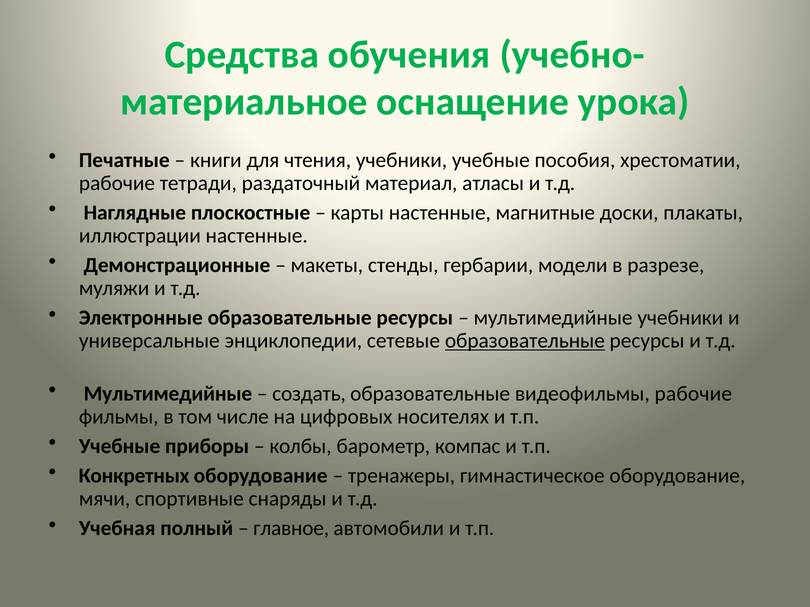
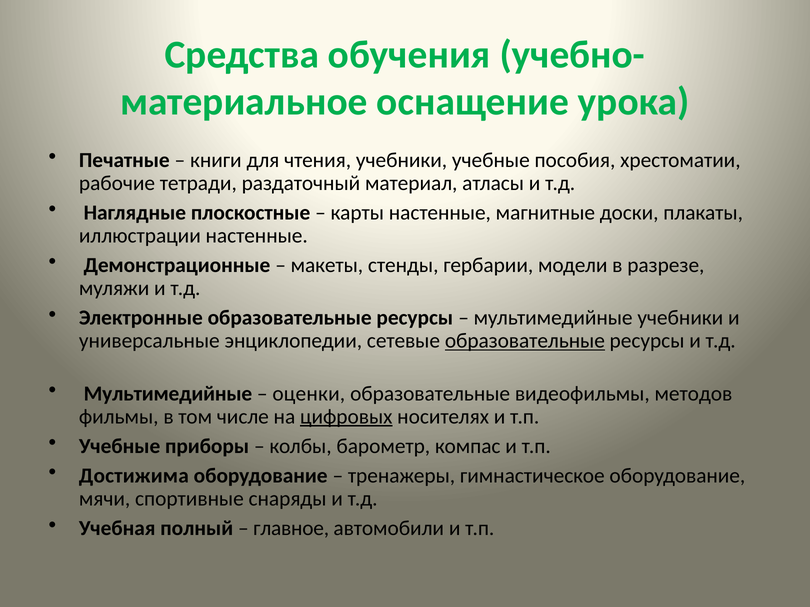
создать: создать -> оценки (309, 394)
видеофильмы рабочие: рабочие -> методов (693, 394)
цифровых underline: none -> present (346, 417)
Конкретных: Конкретных -> Достижима (134, 476)
